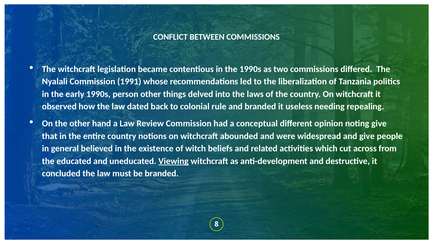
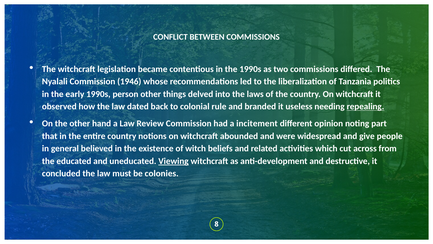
1991: 1991 -> 1946 (129, 82)
repealing underline: none -> present (365, 106)
conceptual: conceptual -> incitement (257, 123)
noting give: give -> part (379, 123)
be branded: branded -> colonies (162, 173)
